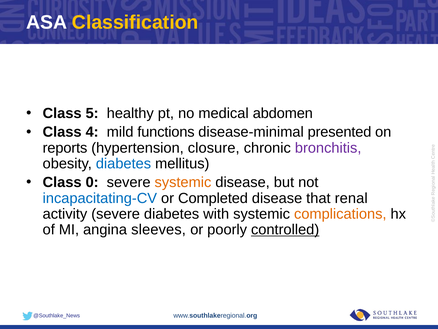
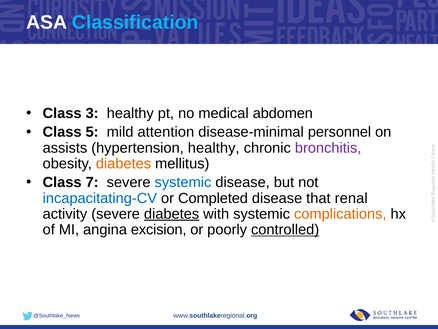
Classification colour: yellow -> light blue (135, 22)
5: 5 -> 3 (92, 113)
4: 4 -> 5 (92, 132)
functions: functions -> attention (166, 132)
presented: presented -> personnel (340, 132)
reports: reports -> assists (65, 148)
hypertension closure: closure -> healthy (214, 148)
diabetes colour: blue -> orange (123, 163)
0: 0 -> 7 (92, 182)
systemic colour: orange -> blue (183, 182)
diabetes underline: none -> present (172, 214)
sleeves: sleeves -> excision (159, 229)
